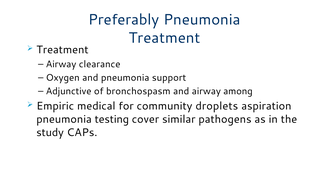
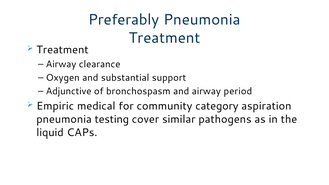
and pneumonia: pneumonia -> substantial (125, 78)
among: among -> period (238, 91)
droplets: droplets -> category (217, 106)
study: study -> liquid (50, 132)
